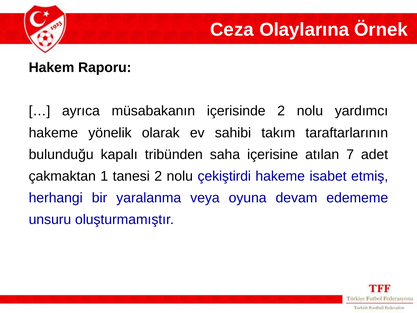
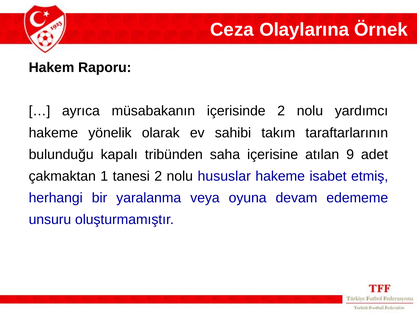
7: 7 -> 9 (350, 154)
çekiştirdi: çekiştirdi -> hususlar (224, 176)
